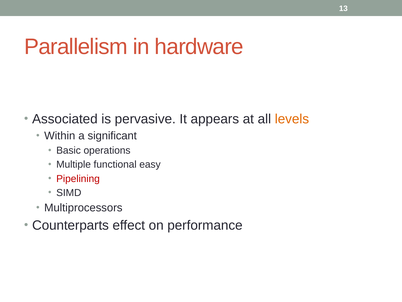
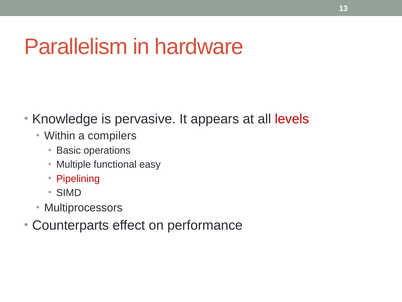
Associated: Associated -> Knowledge (65, 119)
levels colour: orange -> red (292, 119)
significant: significant -> compilers (112, 136)
